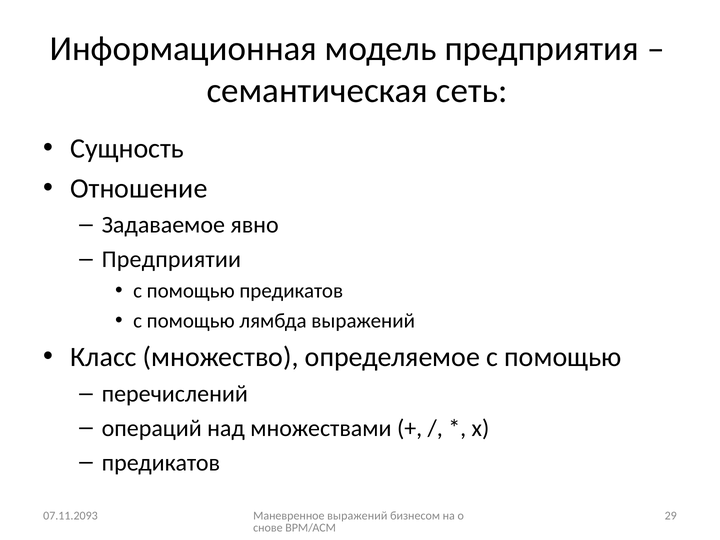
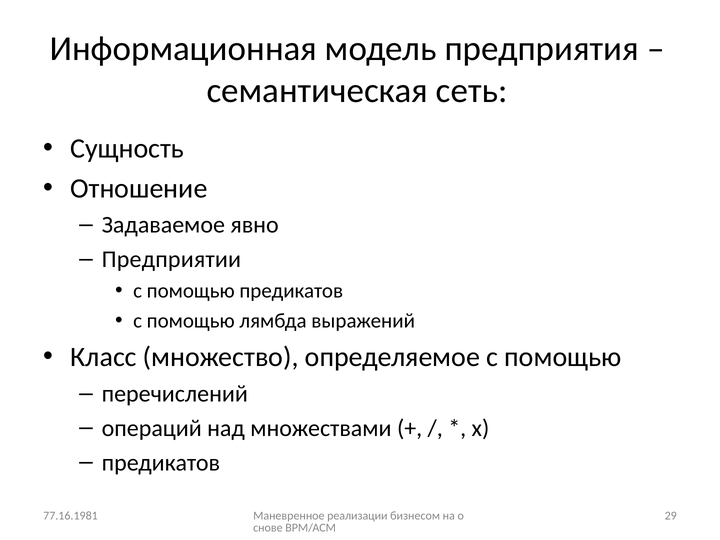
Маневренное выражений: выражений -> реализации (357, 516)
07.11.2093: 07.11.2093 -> 77.16.1981 (70, 516)
